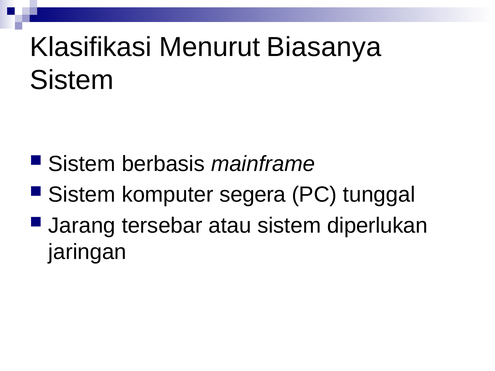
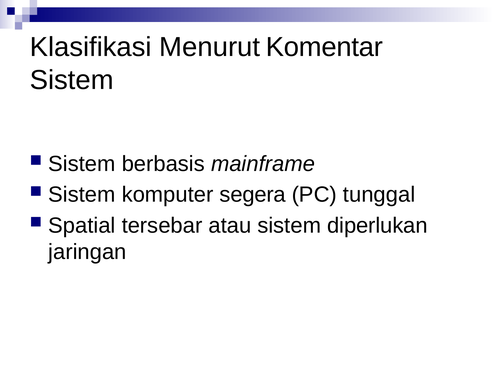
Biasanya: Biasanya -> Komentar (324, 47)
Jarang: Jarang -> Spatial (82, 226)
